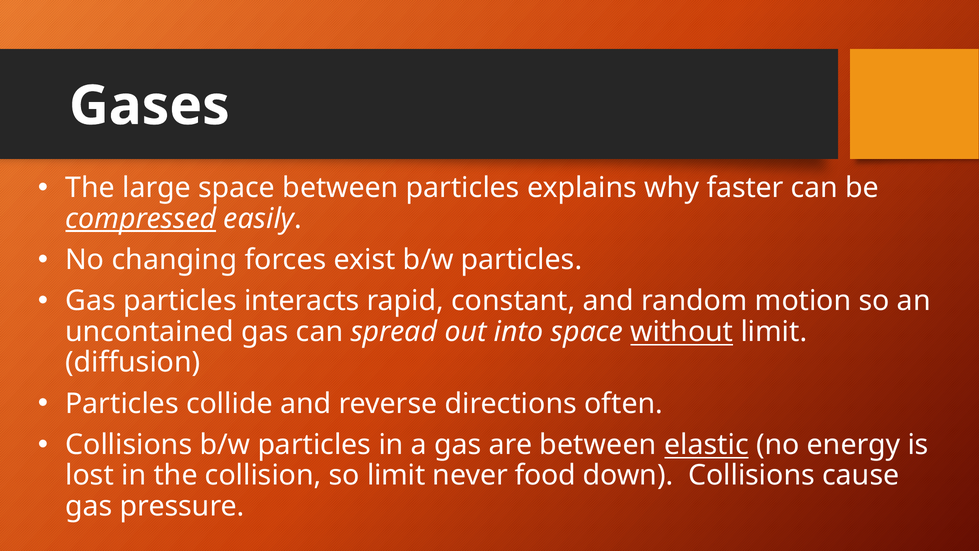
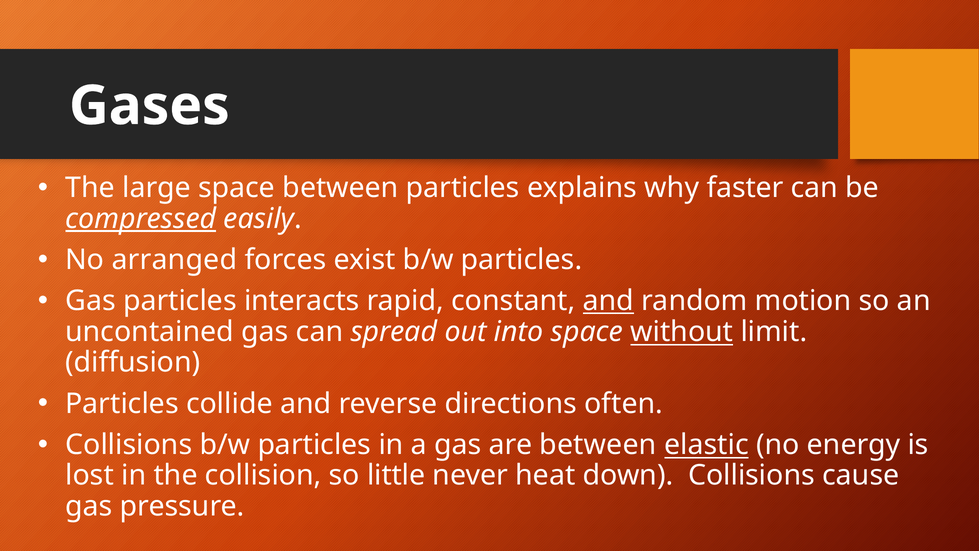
changing: changing -> arranged (174, 260)
and underline: none -> present (608, 301)
so limit: limit -> little (396, 475)
food: food -> heat (545, 475)
